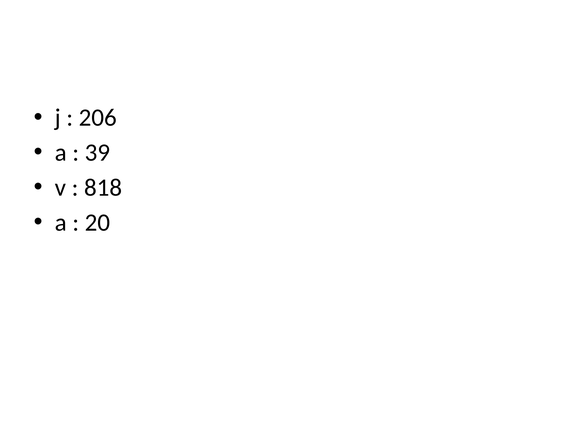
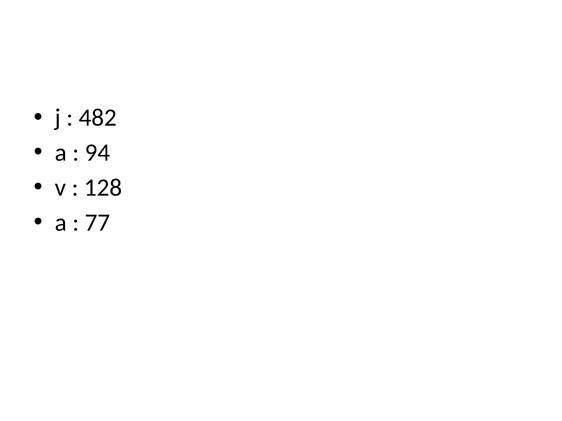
206: 206 -> 482 (98, 118)
39: 39 -> 94 (97, 153)
818: 818 -> 128 (103, 188)
20: 20 -> 77 (97, 223)
